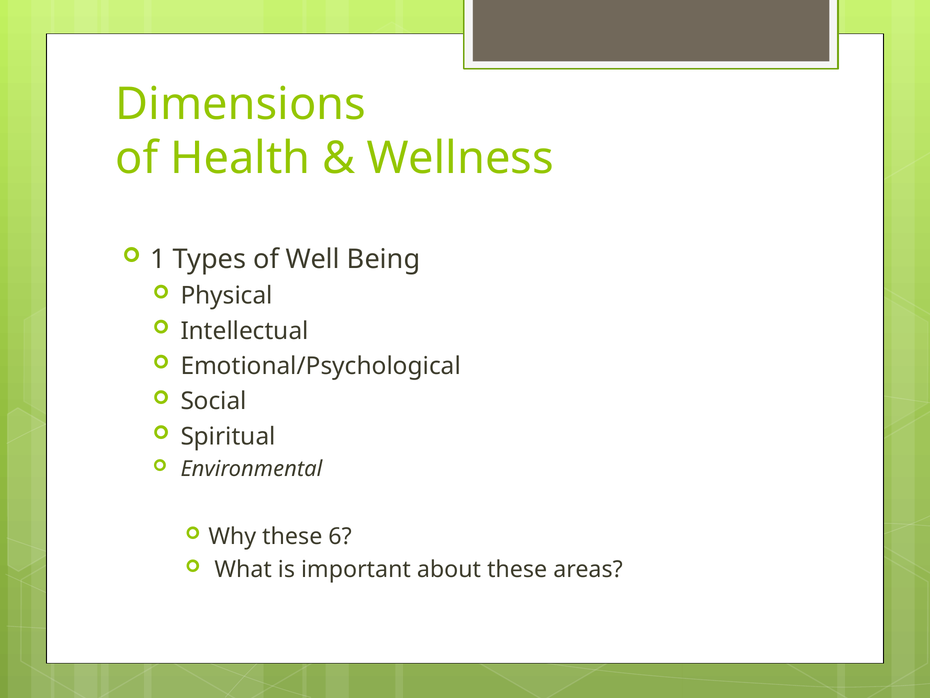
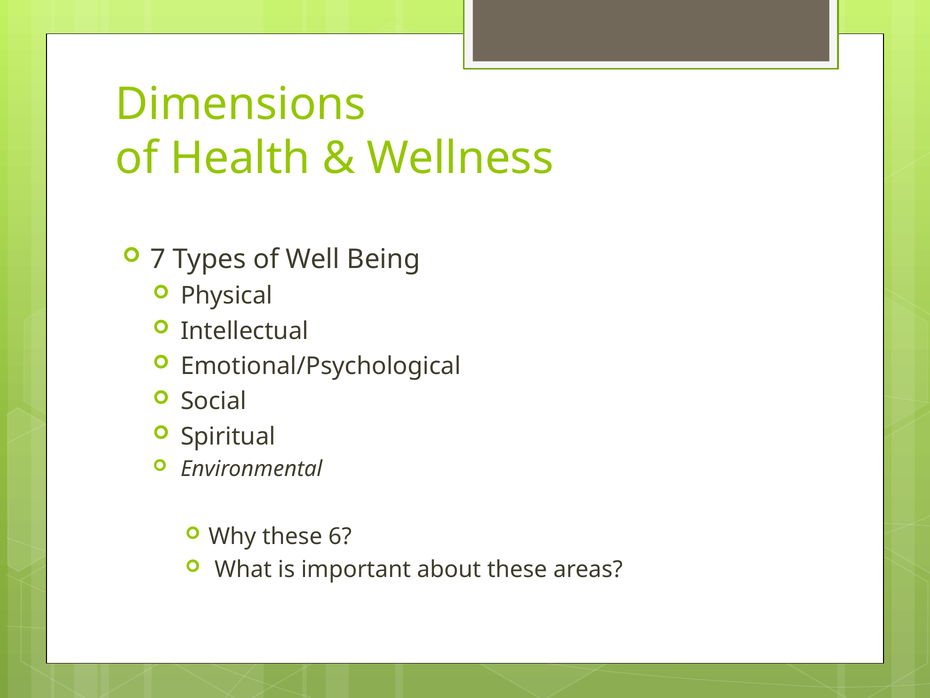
1: 1 -> 7 (158, 259)
